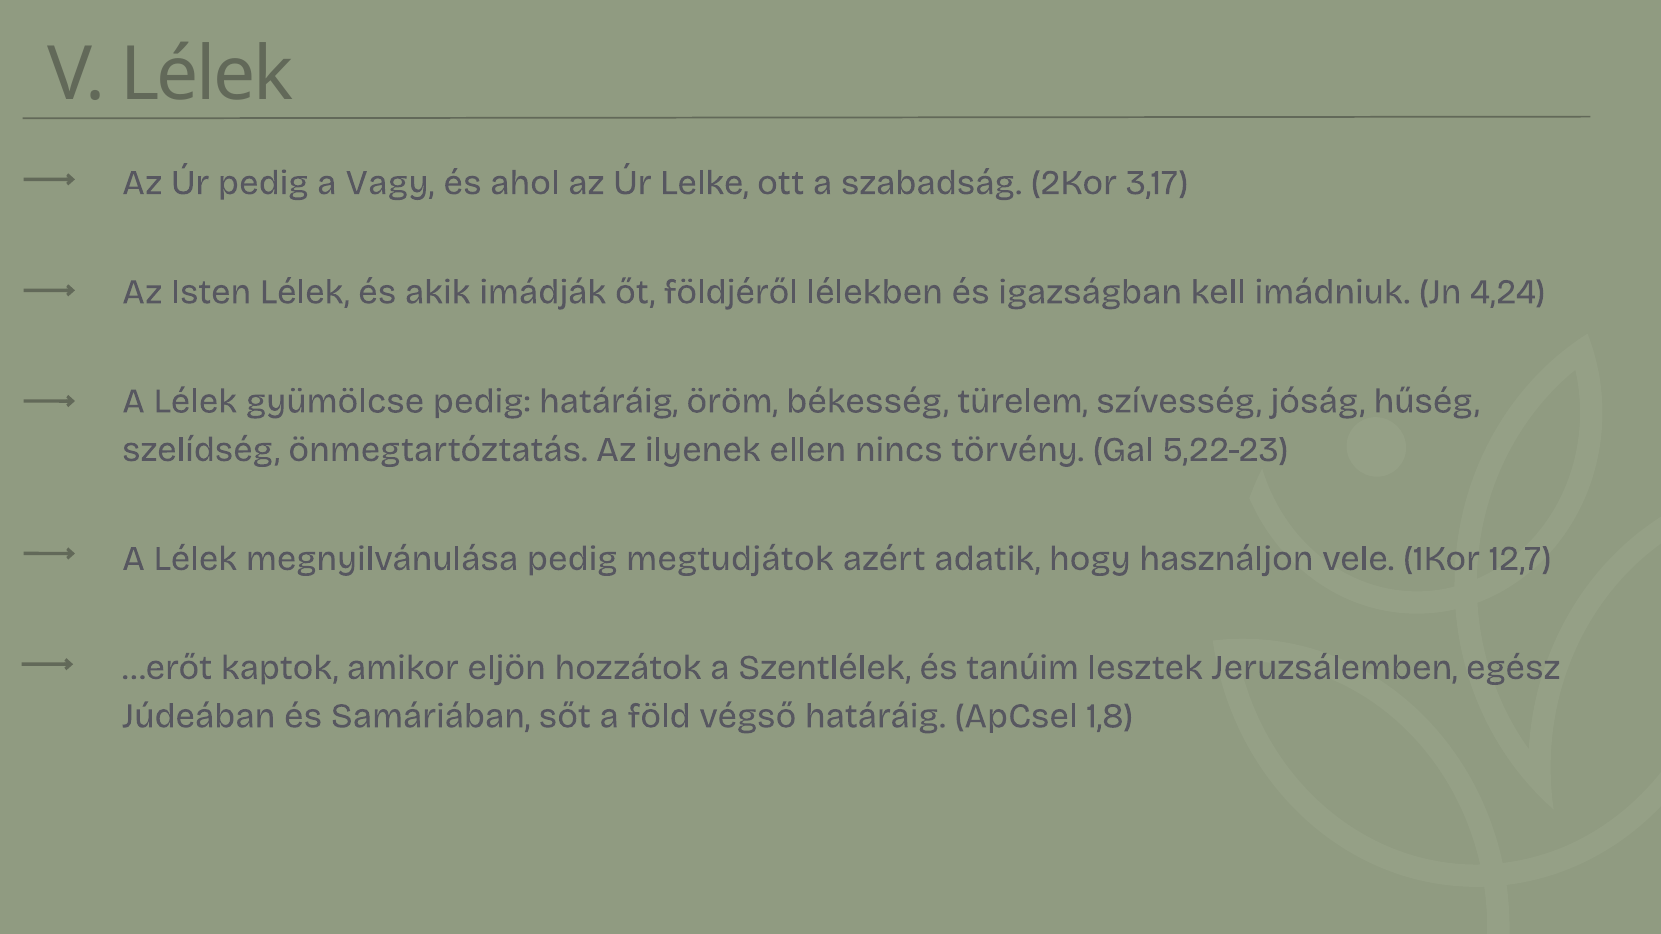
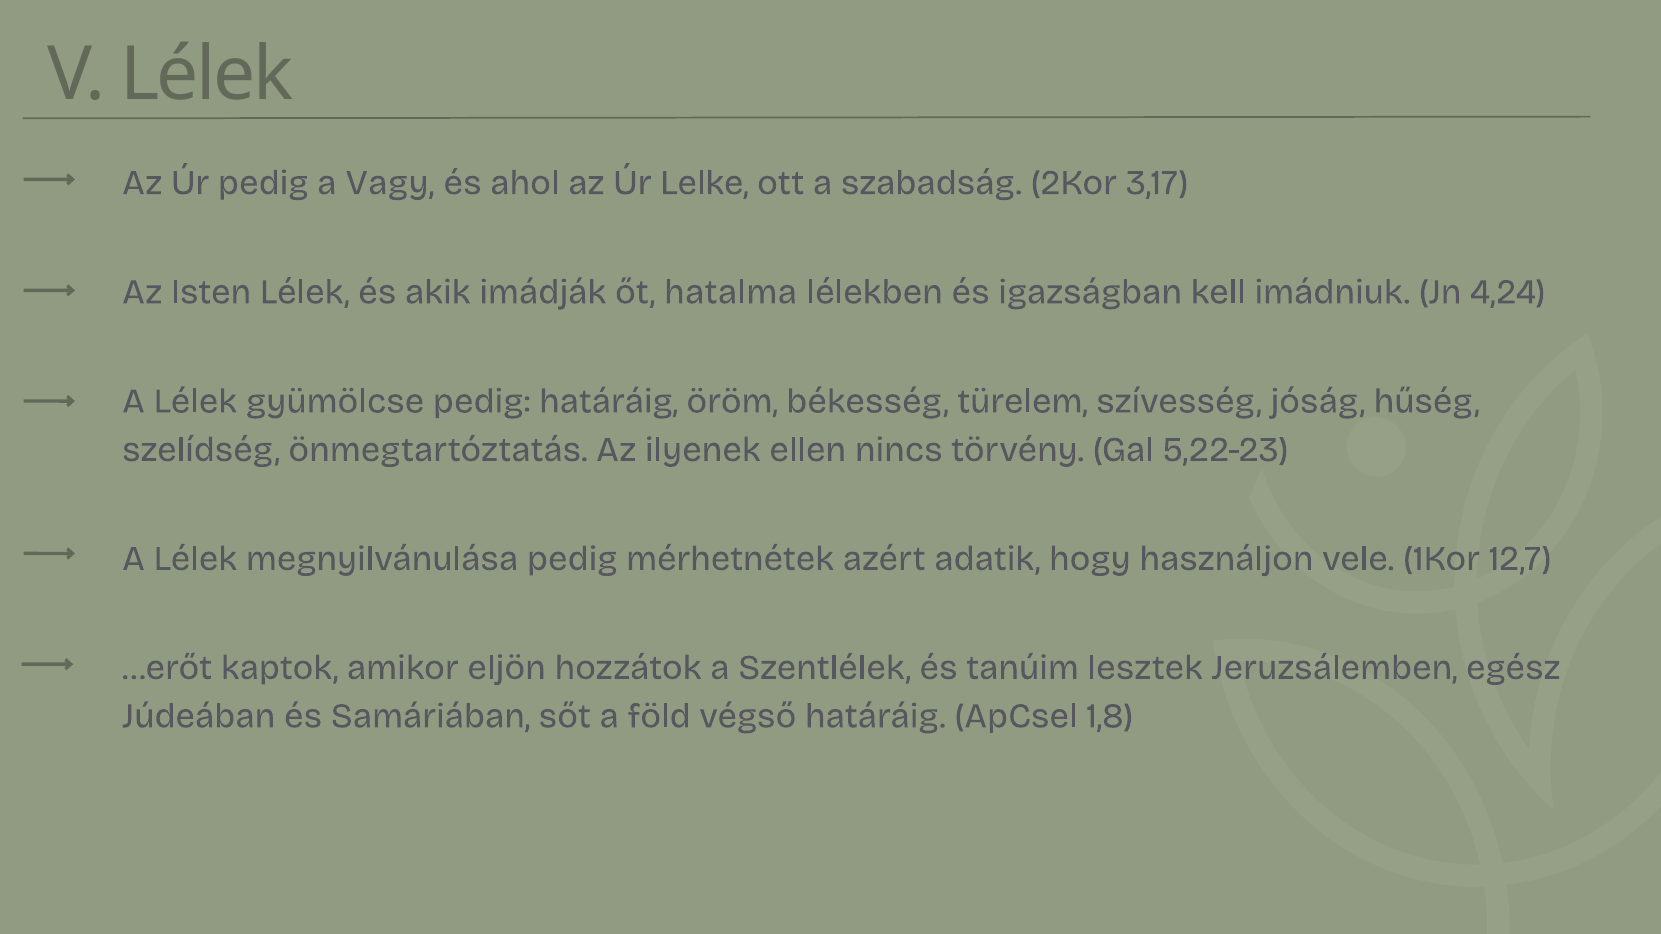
földjéről: földjéről -> hatalma (731, 292)
megtudjátok: megtudjátok -> mérhetnétek (730, 559)
